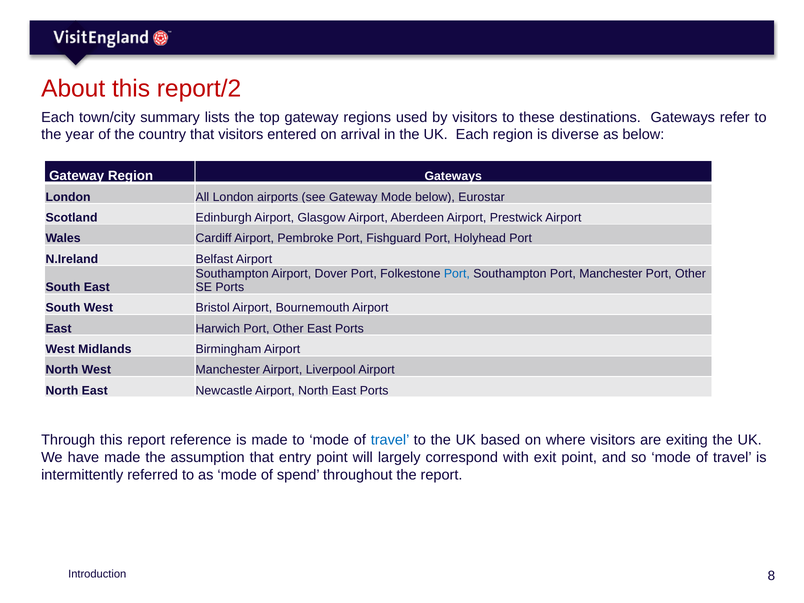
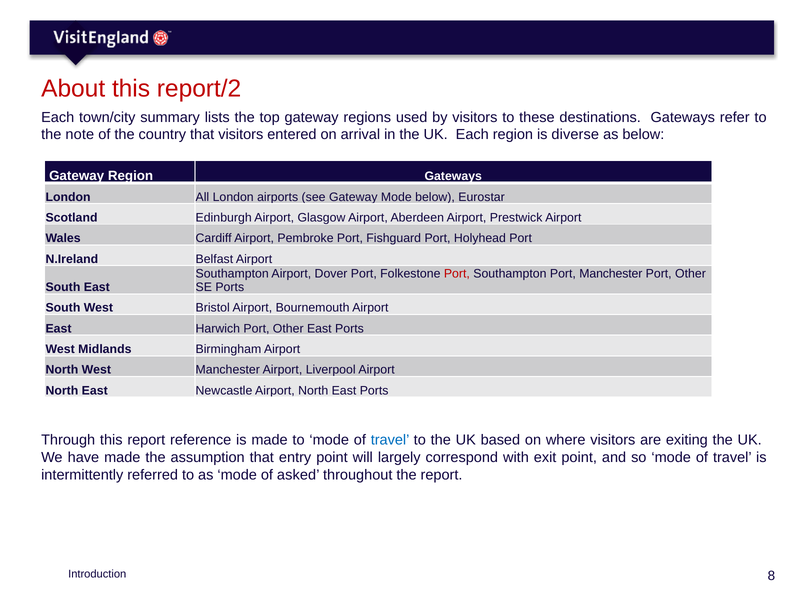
year: year -> note (80, 135)
Port colour: blue -> red (457, 273)
spend: spend -> asked (298, 475)
